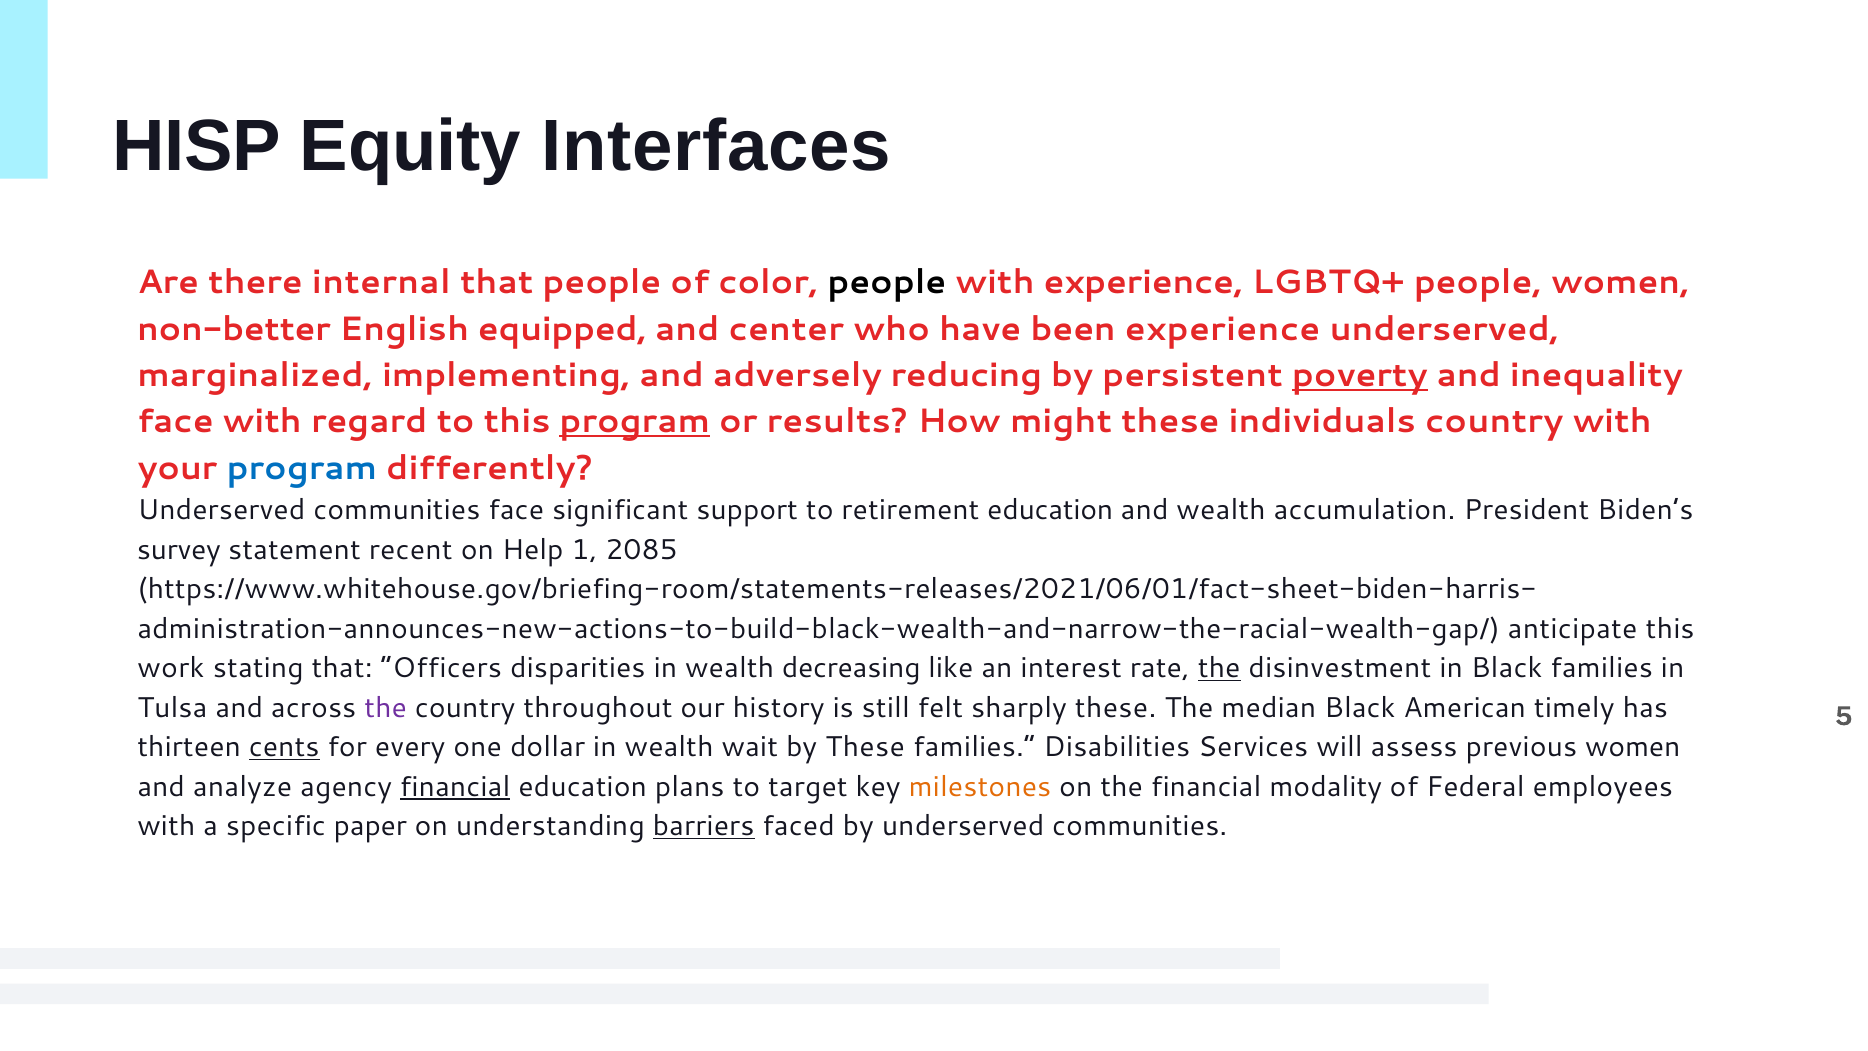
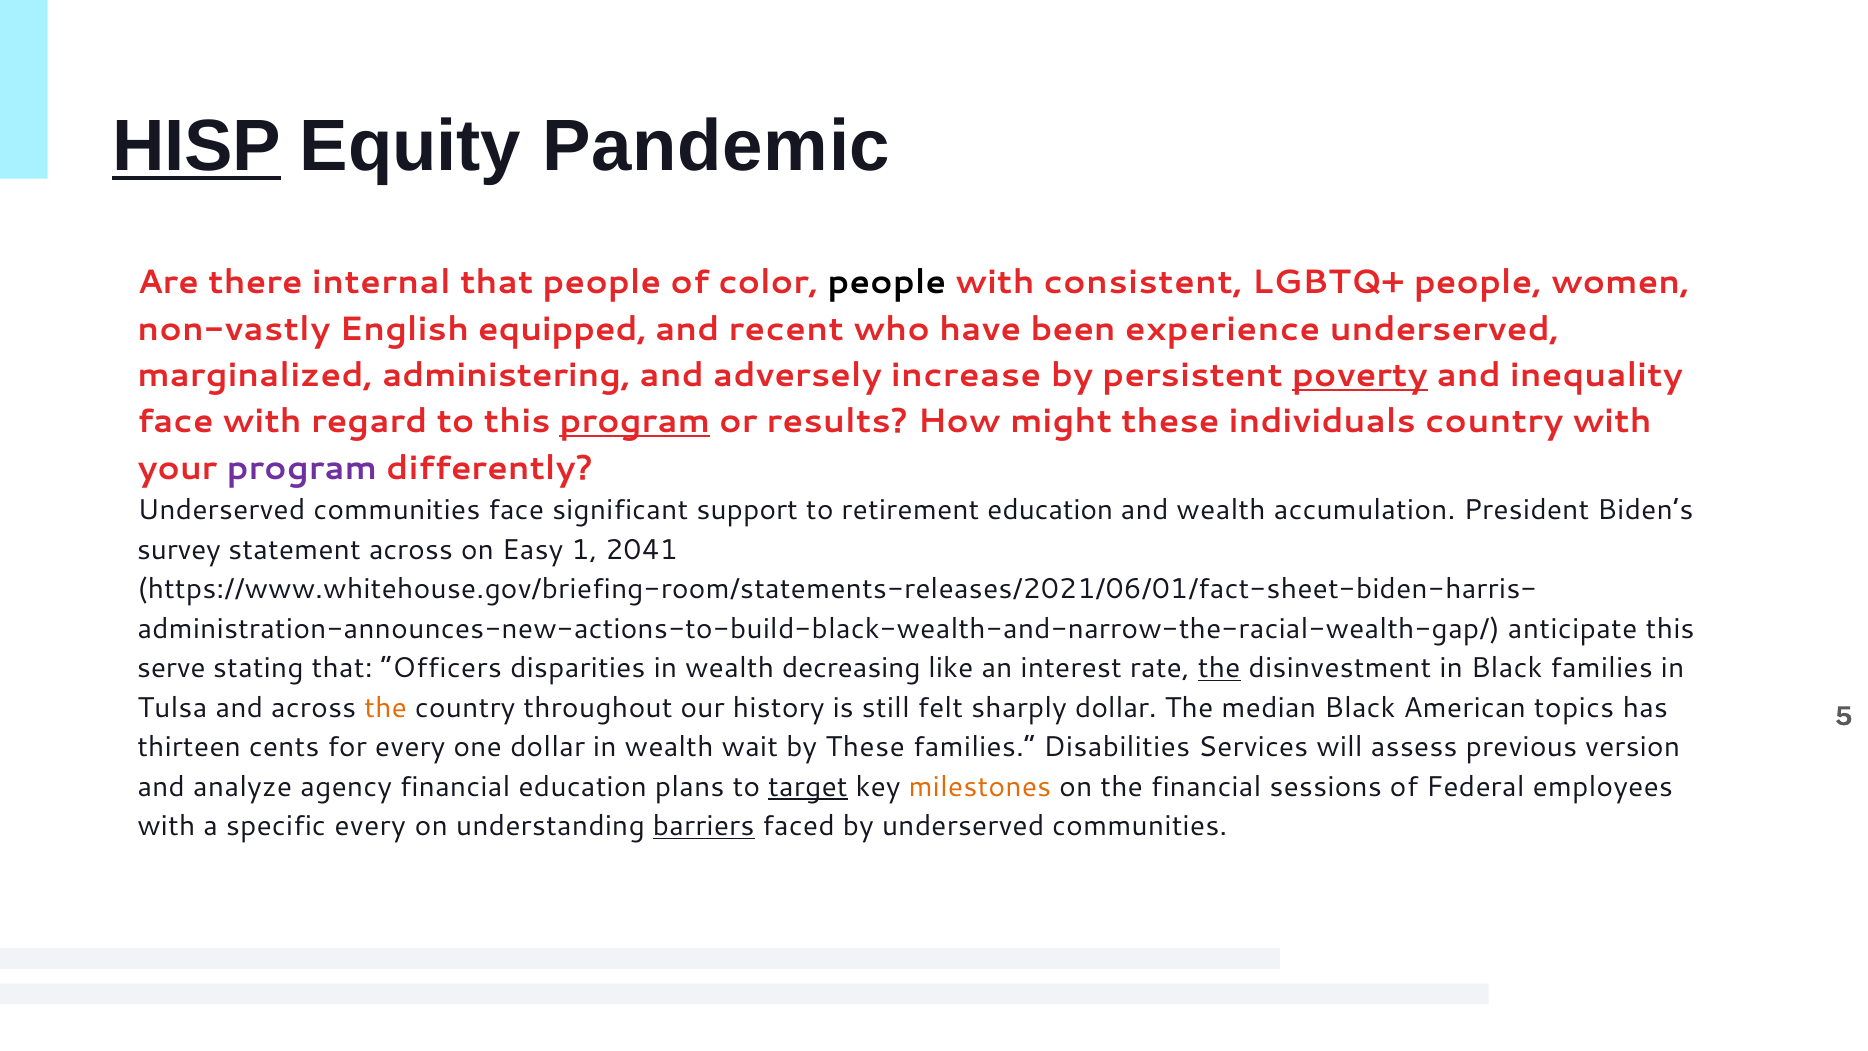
HISP underline: none -> present (197, 147)
Interfaces: Interfaces -> Pandemic (716, 147)
with experience: experience -> consistent (1143, 283)
non-better: non-better -> non-vastly (234, 329)
center: center -> recent (786, 329)
implementing: implementing -> administering (506, 375)
reducing: reducing -> increase (966, 375)
program colour: blue -> purple (302, 468)
statement recent: recent -> across (411, 550)
Help: Help -> Easy (533, 550)
2085: 2085 -> 2041 (642, 550)
work: work -> serve (171, 668)
the colour: purple -> orange (386, 708)
sharply these: these -> dollar (1116, 708)
timely: timely -> topics (1574, 708)
cents underline: present -> none (284, 747)
previous women: women -> version (1633, 747)
financial underline: present -> none (455, 787)
target underline: none -> present (808, 787)
modality: modality -> sessions (1326, 787)
specific paper: paper -> every (370, 826)
